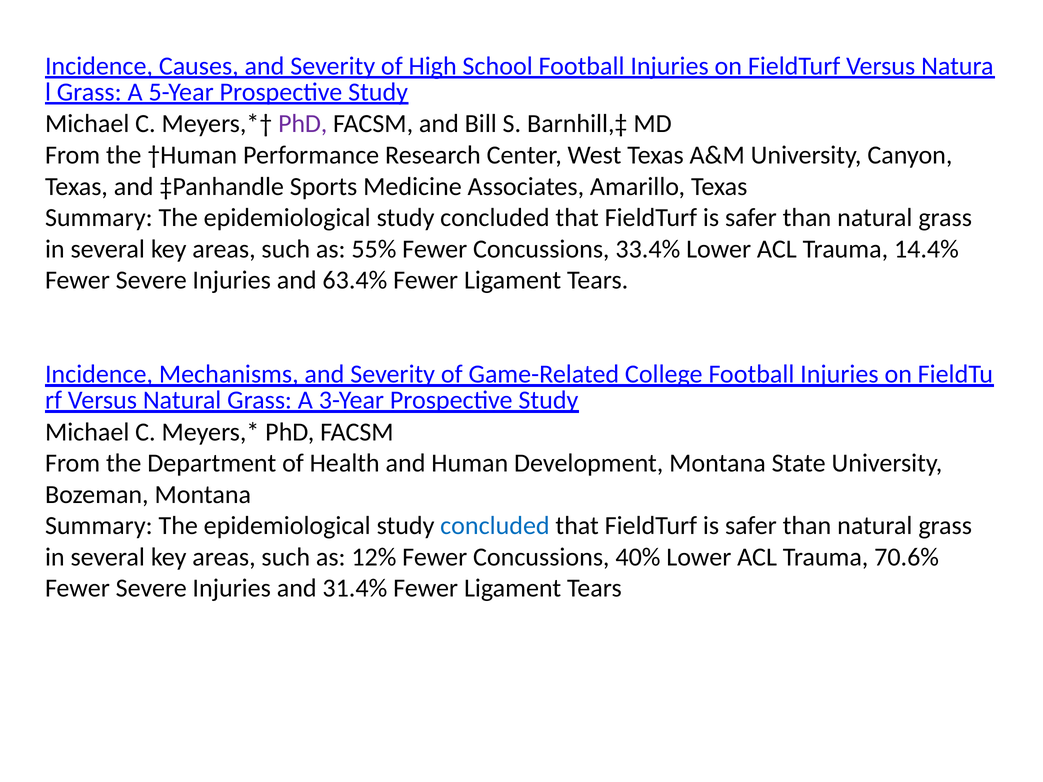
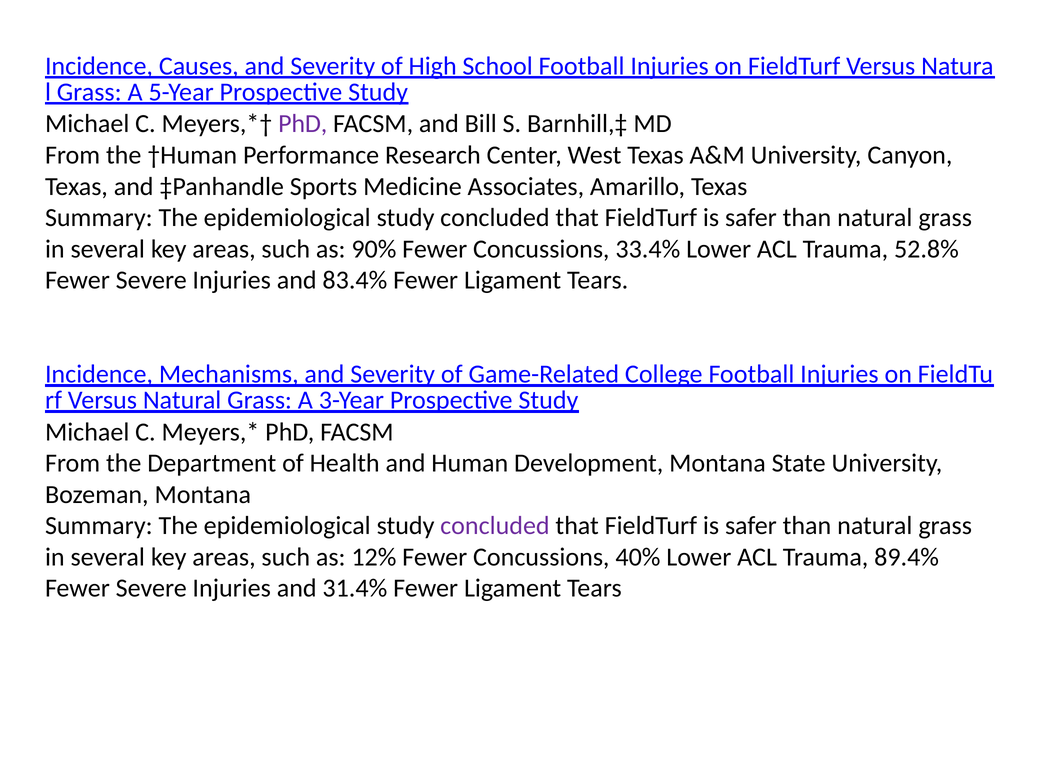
55%: 55% -> 90% (374, 249)
14.4%: 14.4% -> 52.8% (926, 249)
63.4%: 63.4% -> 83.4% (355, 280)
concluded colour: blue -> purple (495, 526)
70.6%: 70.6% -> 89.4% (907, 557)
